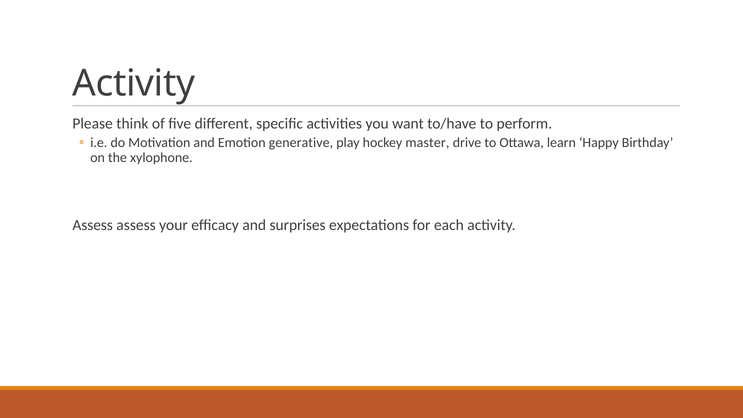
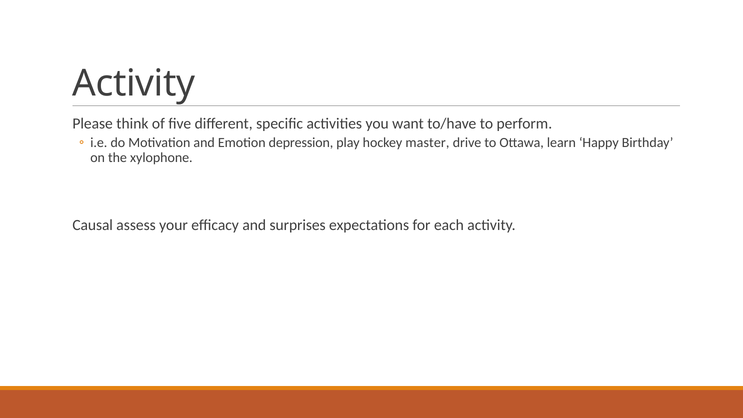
generative: generative -> depression (301, 143)
Assess: Assess -> Causal (93, 225)
